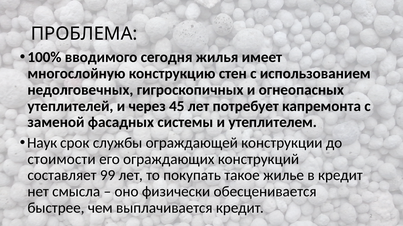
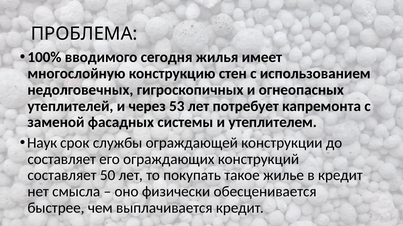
45: 45 -> 53 (177, 106)
стоимости: стоимости -> составляет (62, 160)
99: 99 -> 50 (108, 176)
